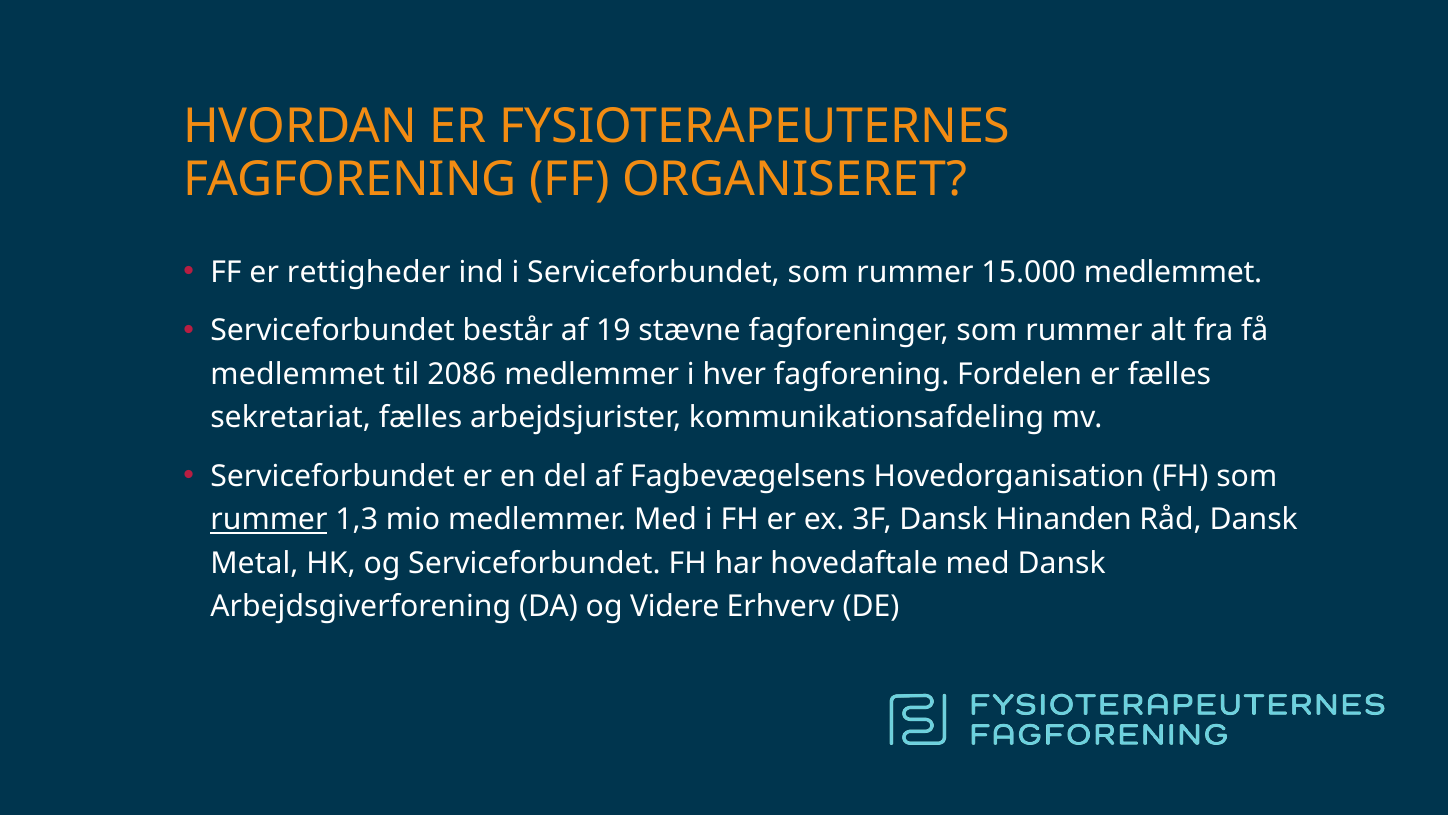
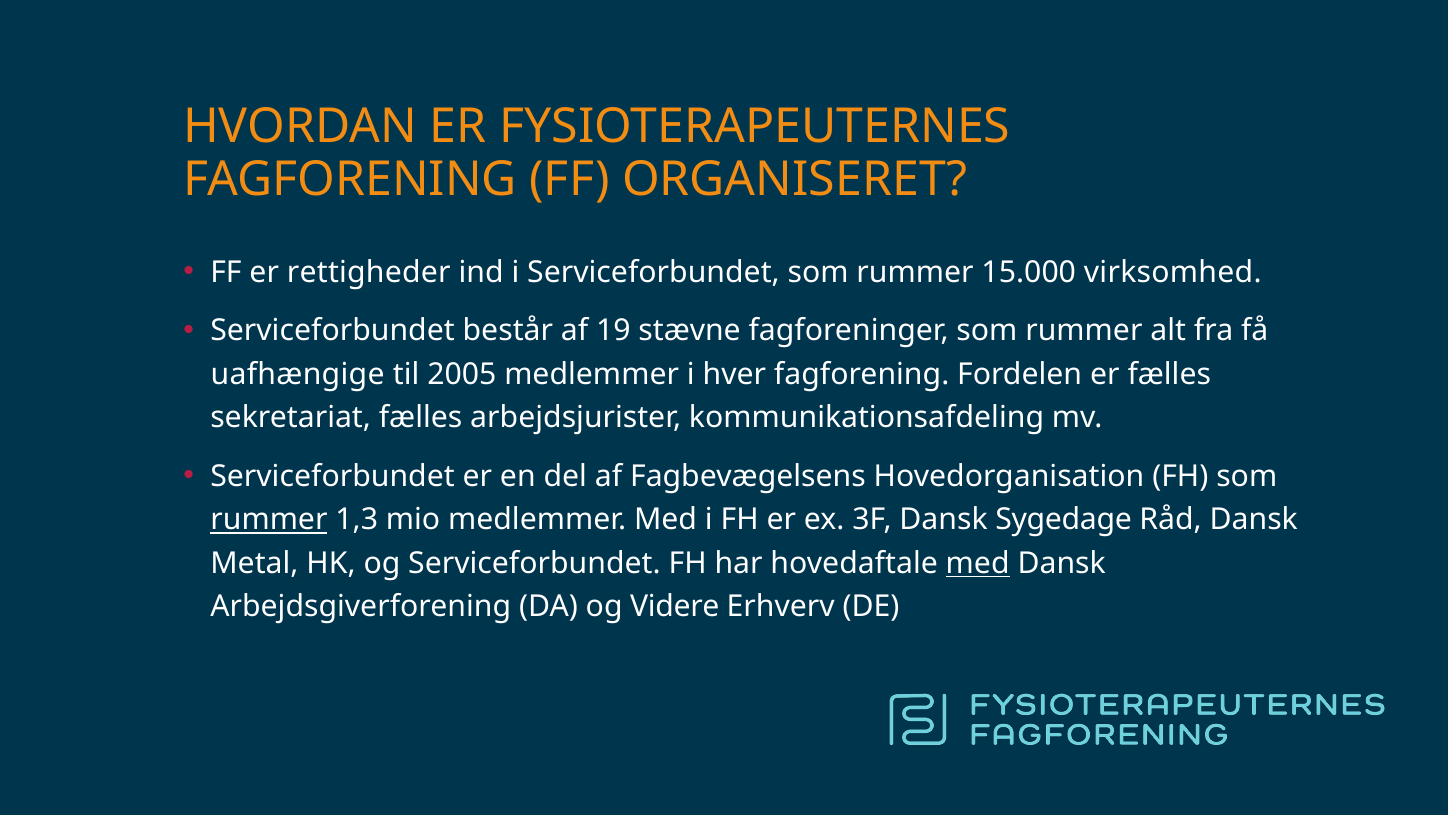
15.000 medlemmet: medlemmet -> virksomhed (1173, 272)
medlemmet: medlemmet -> uafhængige (298, 374)
2086: 2086 -> 2005 (462, 374)
Hinanden: Hinanden -> Sygedage (1064, 520)
med underline: none -> present (978, 563)
